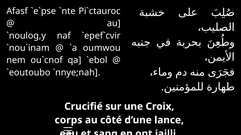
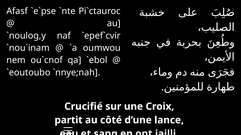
corps: corps -> partit (69, 121)
